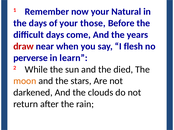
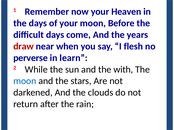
Natural: Natural -> Heaven (126, 12)
your those: those -> moon (93, 23)
died: died -> with (123, 70)
moon colour: orange -> blue (25, 81)
